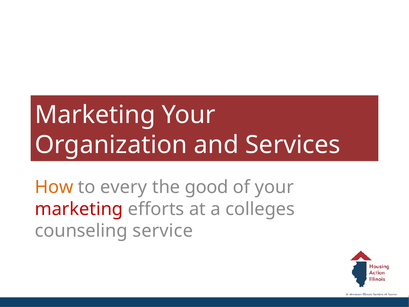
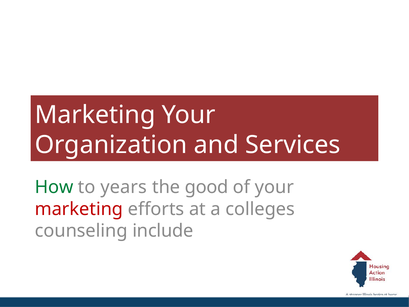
How colour: orange -> green (54, 187)
every: every -> years (124, 187)
service: service -> include (163, 231)
